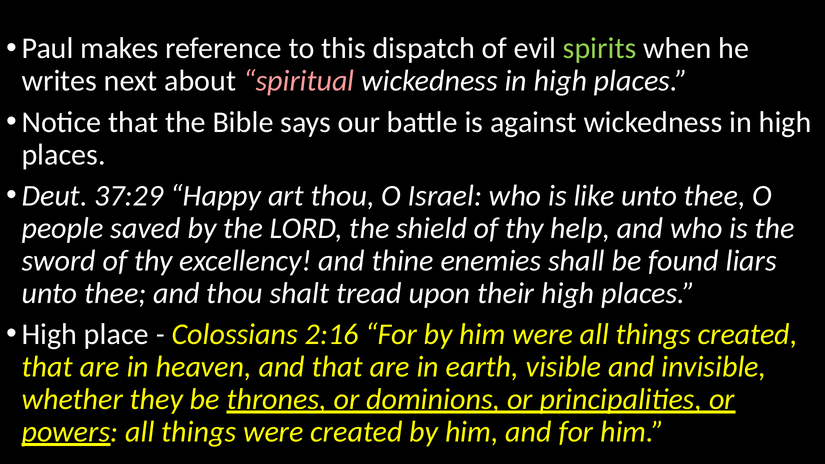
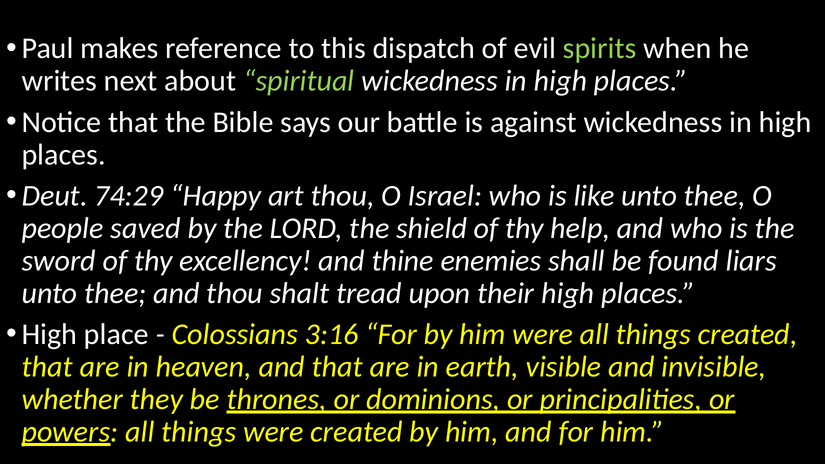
spiritual colour: pink -> light green (299, 81)
37:29: 37:29 -> 74:29 (129, 196)
2:16: 2:16 -> 3:16 (332, 334)
